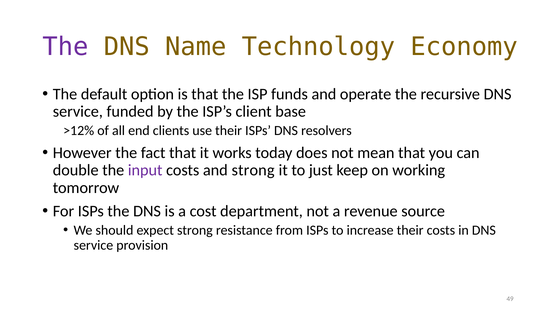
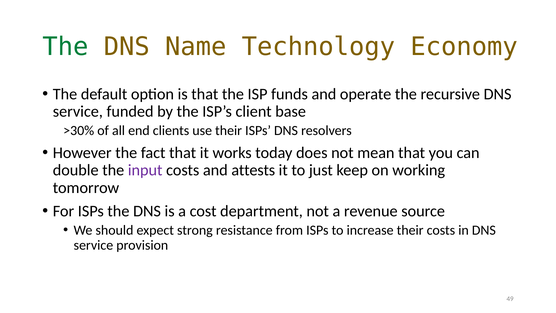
The colour: purple -> green (65, 47)
>12%: >12% -> >30% (79, 131)
and strong: strong -> attests (253, 170)
